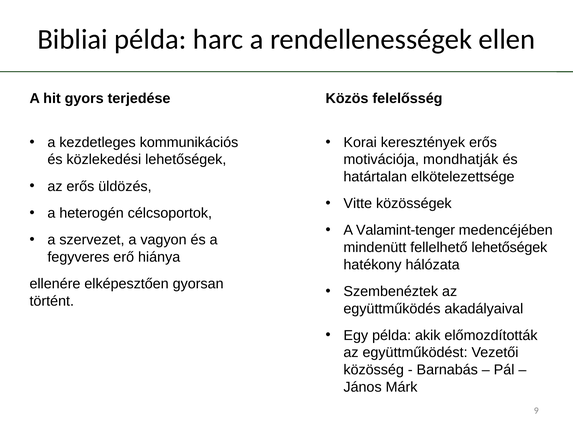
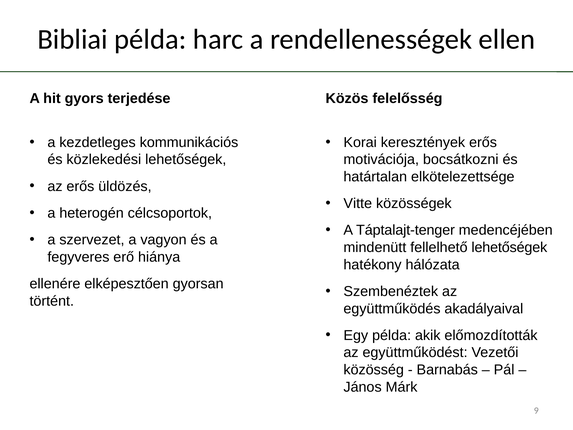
mondhatják: mondhatják -> bocsátkozni (461, 159)
Valamint-tenger: Valamint-tenger -> Táptalajt-tenger (406, 230)
